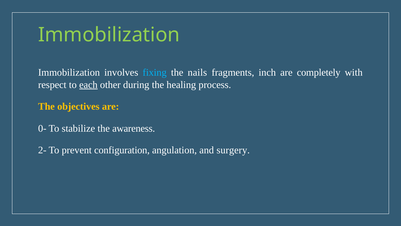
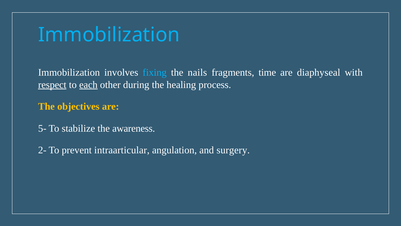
Immobilization colour: light green -> light blue (109, 35)
inch: inch -> time (267, 73)
completely: completely -> diaphyseal (319, 73)
respect underline: none -> present (52, 85)
0-: 0- -> 5- (42, 128)
configuration: configuration -> intraarticular (122, 150)
